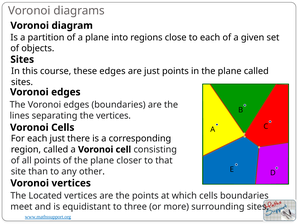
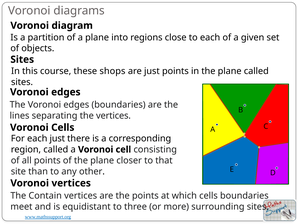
these edges: edges -> shops (112, 71)
Located: Located -> Contain (45, 195)
